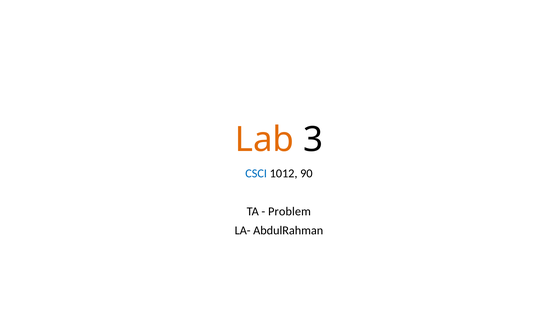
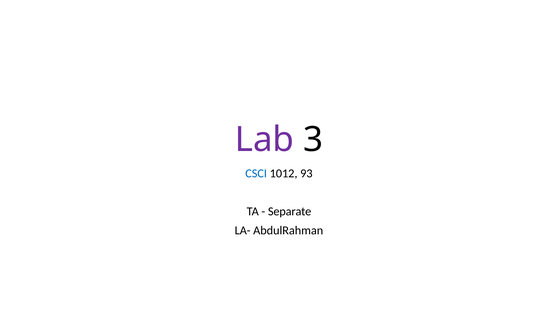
Lab colour: orange -> purple (264, 139)
90: 90 -> 93 (306, 173)
Problem: Problem -> Separate (290, 211)
